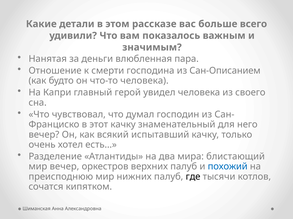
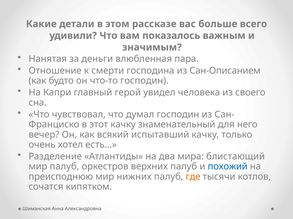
что-то человека: человека -> господин (144, 81)
мир вечер: вечер -> палуб (64, 167)
где colour: black -> orange (193, 177)
